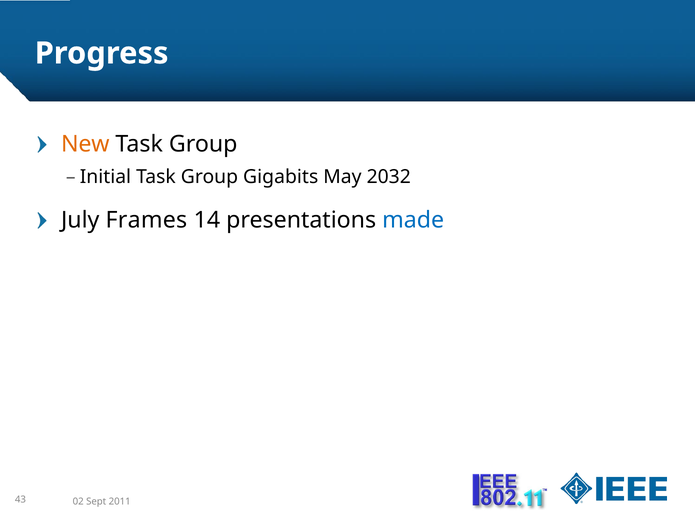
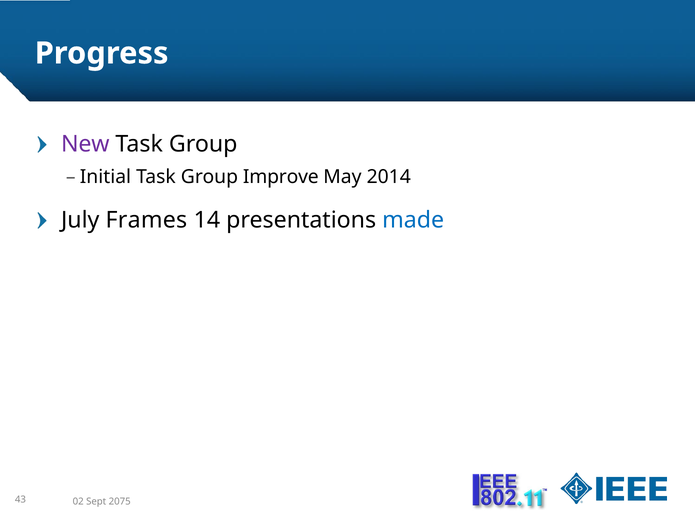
New colour: orange -> purple (85, 144)
Gigabits: Gigabits -> Improve (281, 177)
2032: 2032 -> 2014 (389, 177)
2011: 2011 -> 2075 (120, 502)
